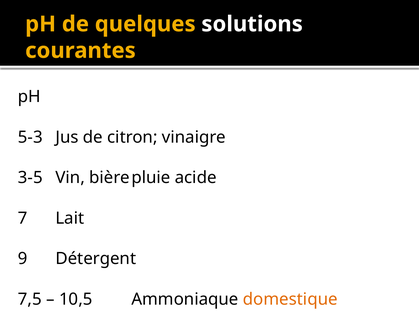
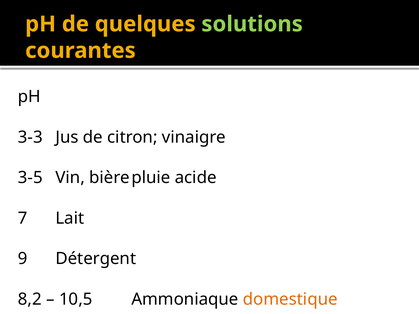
solutions colour: white -> light green (252, 24)
5-3: 5-3 -> 3-3 (30, 137)
7,5: 7,5 -> 8,2 (30, 299)
